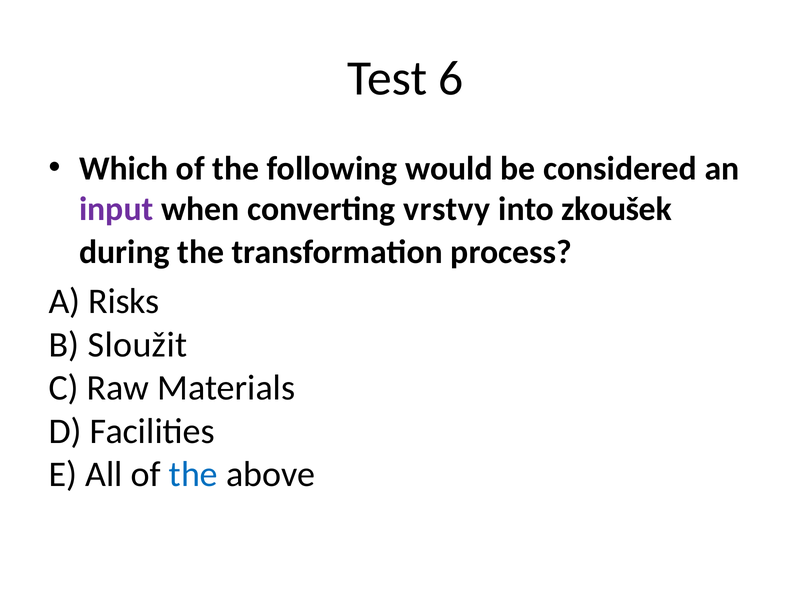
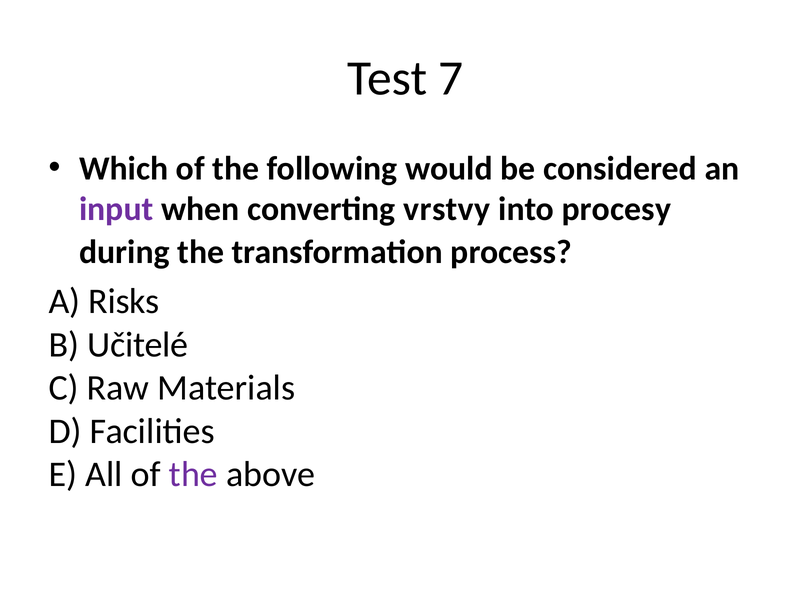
6: 6 -> 7 (451, 79)
zkoušek: zkoušek -> procesy (616, 209)
Sloužit: Sloužit -> Učitelé (138, 345)
the colour: blue -> purple (193, 475)
